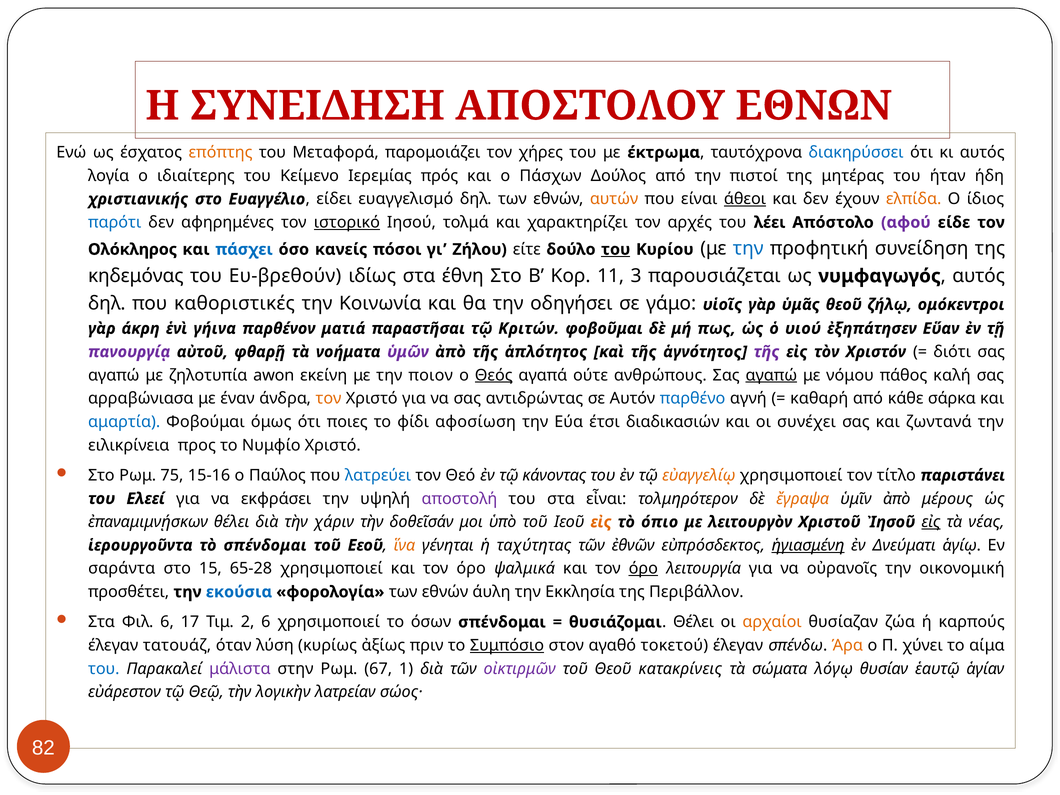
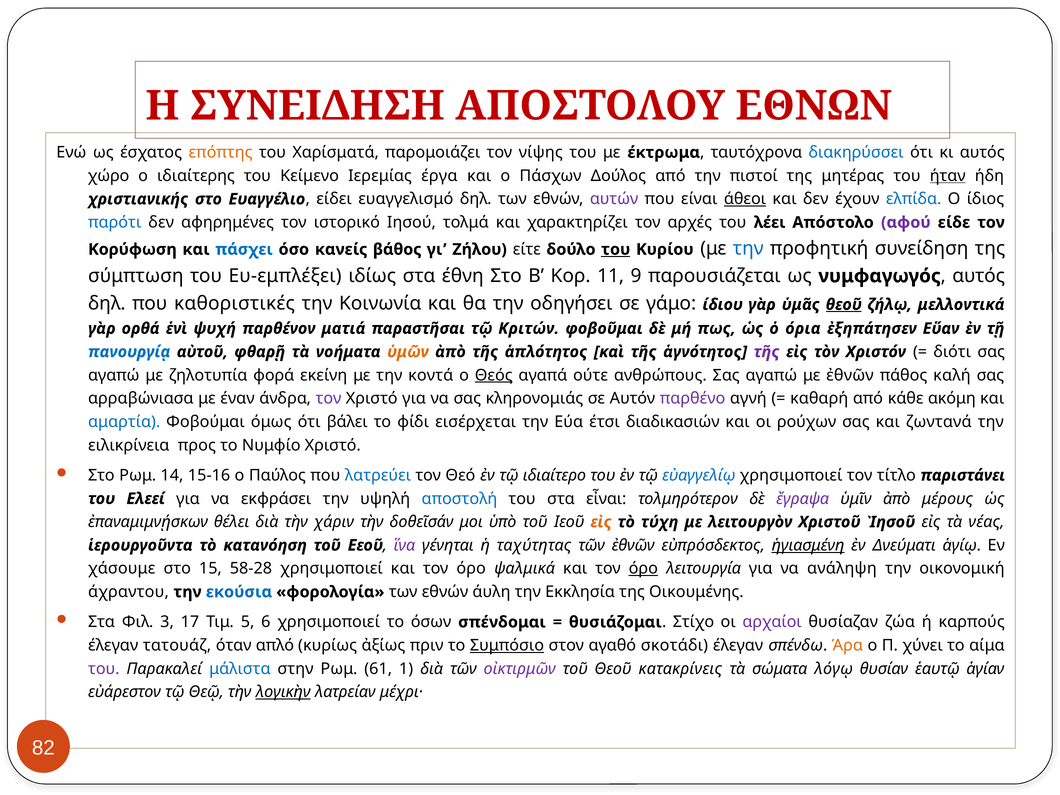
Μεταφορά: Μεταφορά -> Χαρίσματά (336, 152)
χήρες: χήρες -> νίψης (541, 152)
λογία: λογία -> χώρο (109, 176)
πρός: πρός -> έργα (439, 176)
ήταν underline: none -> present (948, 176)
αυτών colour: orange -> purple (614, 199)
ελπίδα colour: orange -> blue (914, 199)
ιστορικό underline: present -> none (347, 222)
Ολόκληρος: Ολόκληρος -> Κορύφωση (132, 249)
πόσοι: πόσοι -> βάθος (397, 249)
κηδεμόνας: κηδεμόνας -> σύμπτωση (136, 276)
Ευ-βρεθούν: Ευ-βρεθούν -> Ευ-εμπλέξει (285, 276)
3: 3 -> 9 (636, 276)
υἱοῖς: υἱοῖς -> ίδιου (723, 305)
θεοῦ underline: none -> present (844, 305)
ομόκεντροι: ομόκεντροι -> μελλοντικά (961, 305)
άκρη: άκρη -> ορθά (141, 329)
γήινα: γήινα -> ψυχή (215, 329)
υιού: υιού -> όρια (803, 329)
πανουργίᾳ colour: purple -> blue (129, 352)
ὑμῶν colour: purple -> orange (408, 352)
awon: awon -> φορά (274, 375)
ποιον: ποιον -> κοντά (431, 375)
αγαπώ underline: present -> none (771, 375)
με νόμου: νόμου -> ἐθνῶν (850, 375)
τον colour: orange -> purple (328, 399)
αντιδρώντας: αντιδρώντας -> κληρονομιάς (534, 399)
παρθένο colour: blue -> purple (693, 399)
σάρκα: σάρκα -> ακόμη (952, 399)
ποιες: ποιες -> βάλει (347, 422)
αφοσίωση: αφοσίωση -> εισέρχεται (476, 422)
συνέχει: συνέχει -> ρούχων (807, 422)
75: 75 -> 14 (172, 475)
κάνοντας: κάνοντας -> ιδιαίτερο (554, 475)
εὐαγγελίῳ colour: orange -> blue (699, 475)
αποστολή colour: purple -> blue (459, 499)
ἔγραψα colour: orange -> purple (803, 499)
όπιο: όπιο -> τύχη (660, 522)
εἰς underline: present -> none (931, 522)
τὸ σπένδομαι: σπένδομαι -> κατανόηση (265, 545)
ἵνα colour: orange -> purple (404, 545)
σαράντα: σαράντα -> χάσουμε (122, 569)
65-28: 65-28 -> 58-28 (251, 569)
οὐρανοῖς: οὐρανοῖς -> ανάληψη (842, 569)
προσθέτει: προσθέτει -> άχραντου (128, 592)
Περιβάλλον: Περιβάλλον -> Οικουμένης (696, 592)
Φιλ 6: 6 -> 3 (167, 622)
2: 2 -> 5 (248, 622)
Θέλει: Θέλει -> Στίχο (694, 622)
αρχαίοι colour: orange -> purple (772, 622)
λύση: λύση -> απλό (275, 645)
τοκετού: τοκετού -> σκοτάδι (674, 645)
του colour: blue -> purple (104, 669)
μάλιστα colour: purple -> blue (240, 669)
67: 67 -> 61 (378, 669)
λογικὴν underline: none -> present (283, 692)
σώος·: σώος· -> μέχρι· (401, 692)
